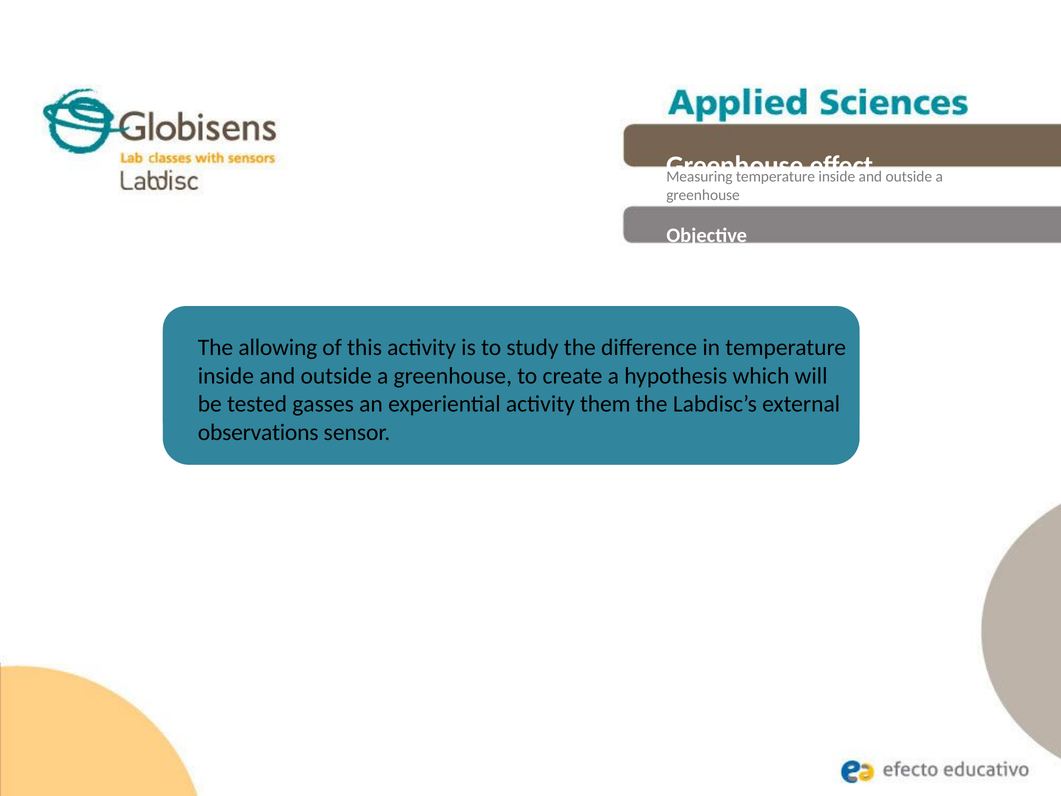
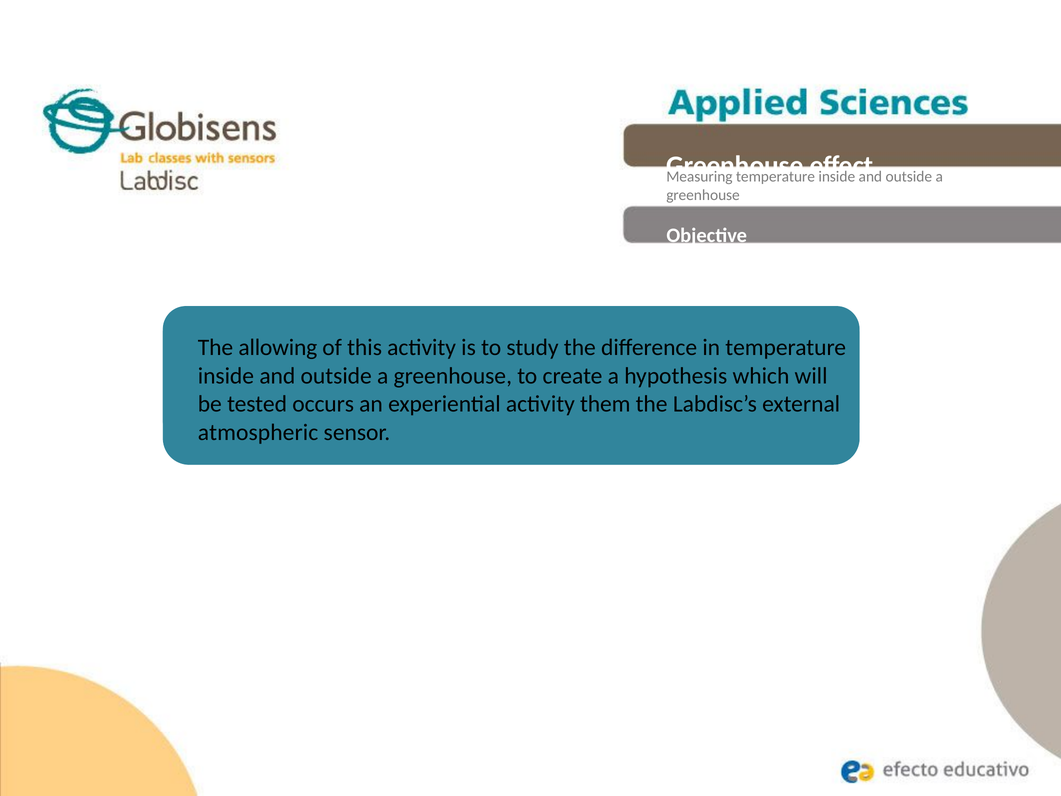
gasses: gasses -> occurs (323, 404)
observations: observations -> atmospheric (258, 432)
